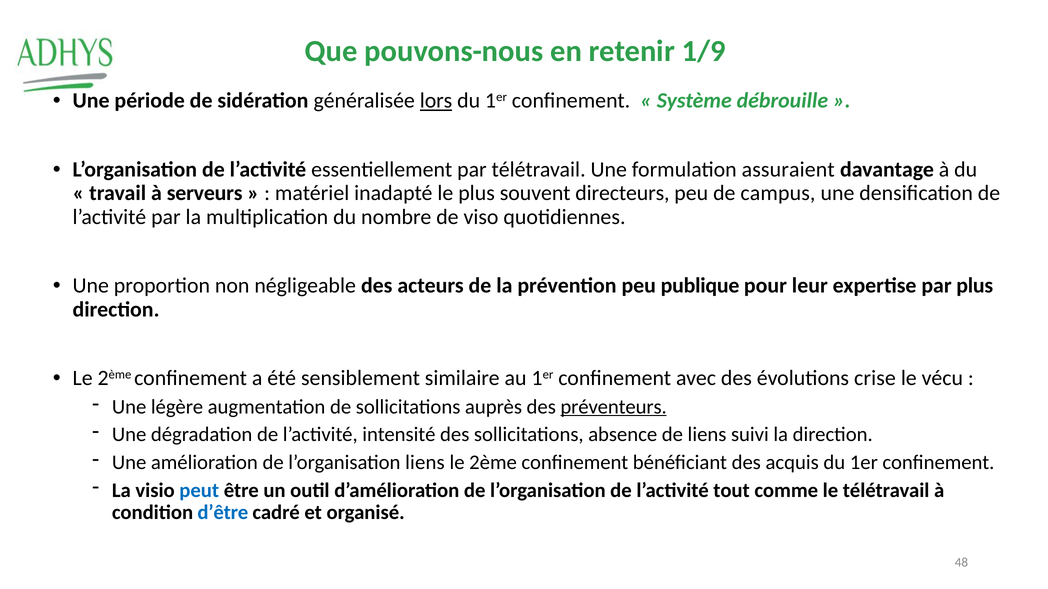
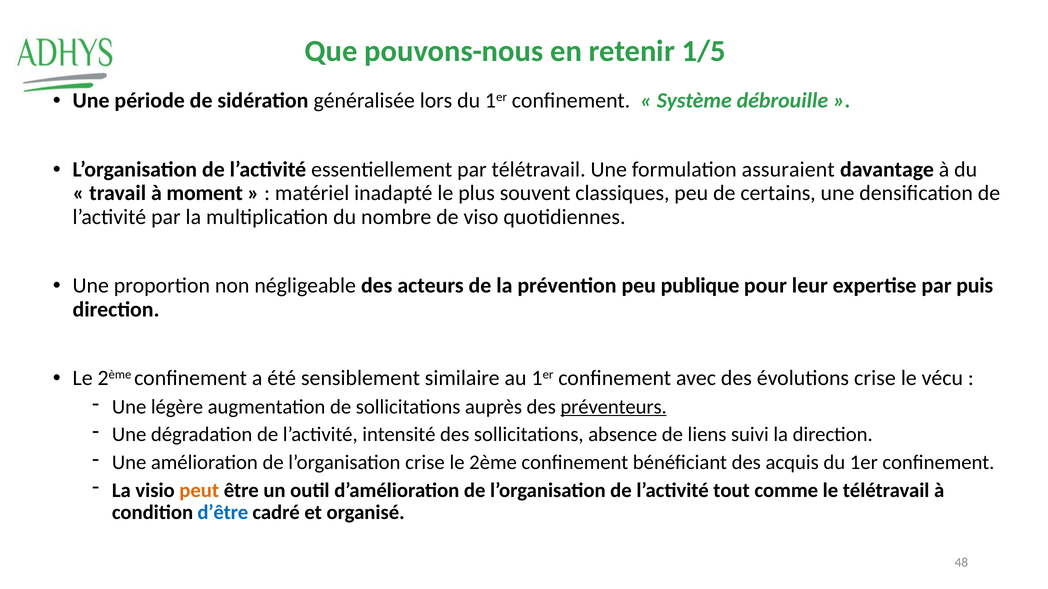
1/9: 1/9 -> 1/5 (704, 51)
lors underline: present -> none (436, 101)
serveurs: serveurs -> moment (205, 193)
directeurs: directeurs -> classiques (622, 193)
campus: campus -> certains (778, 193)
par plus: plus -> puis (975, 286)
l’organisation liens: liens -> crise (425, 463)
peut colour: blue -> orange (199, 491)
